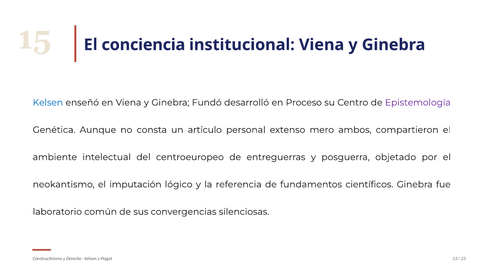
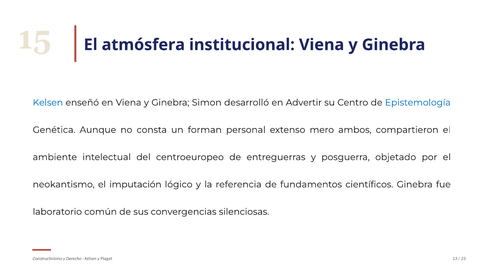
conciencia: conciencia -> atmósfera (143, 45)
Fundó: Fundó -> Simon (207, 102)
Proceso: Proceso -> Advertir (304, 102)
Epistemología colour: purple -> blue (418, 102)
artículo: artículo -> forman (205, 130)
